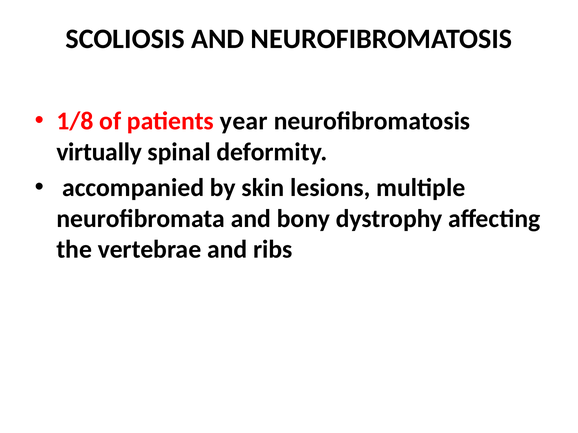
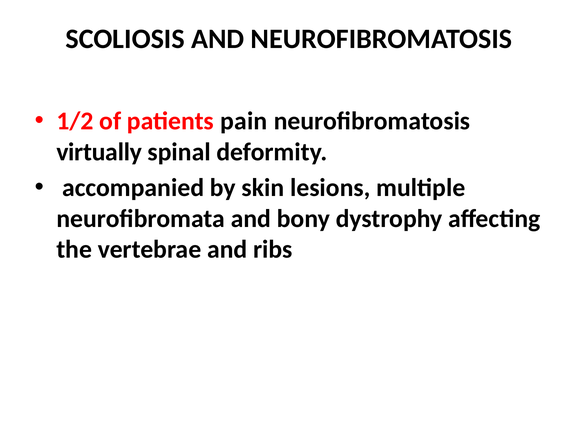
1/8: 1/8 -> 1/2 (75, 121)
year: year -> pain (244, 121)
